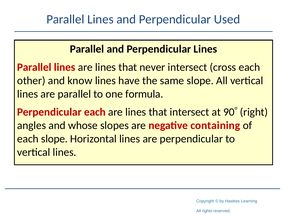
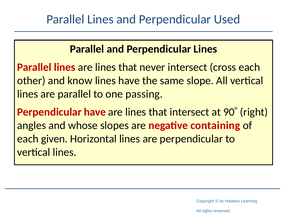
formula: formula -> passing (144, 94)
Perpendicular each: each -> have (95, 112)
each slope: slope -> given (54, 139)
